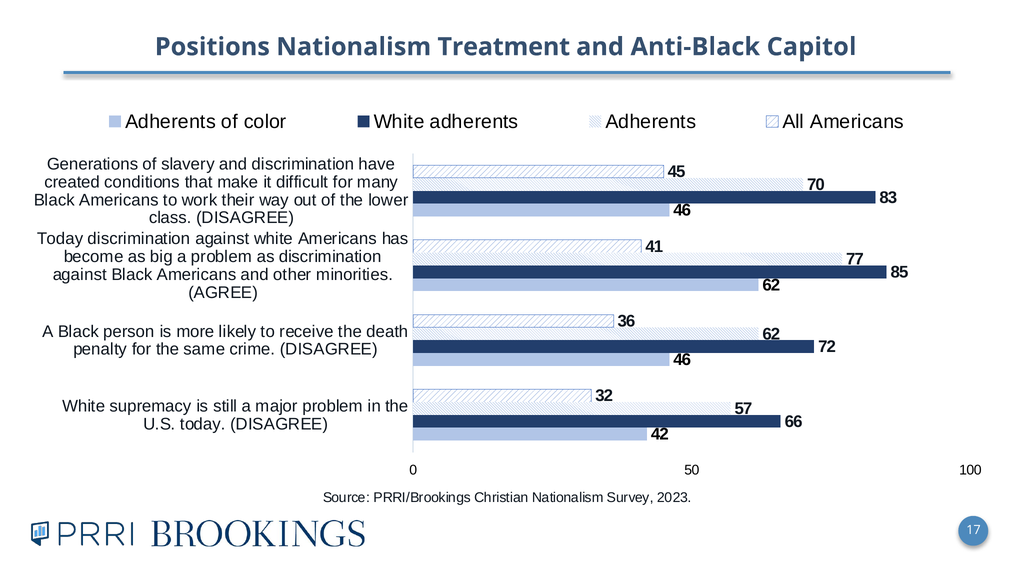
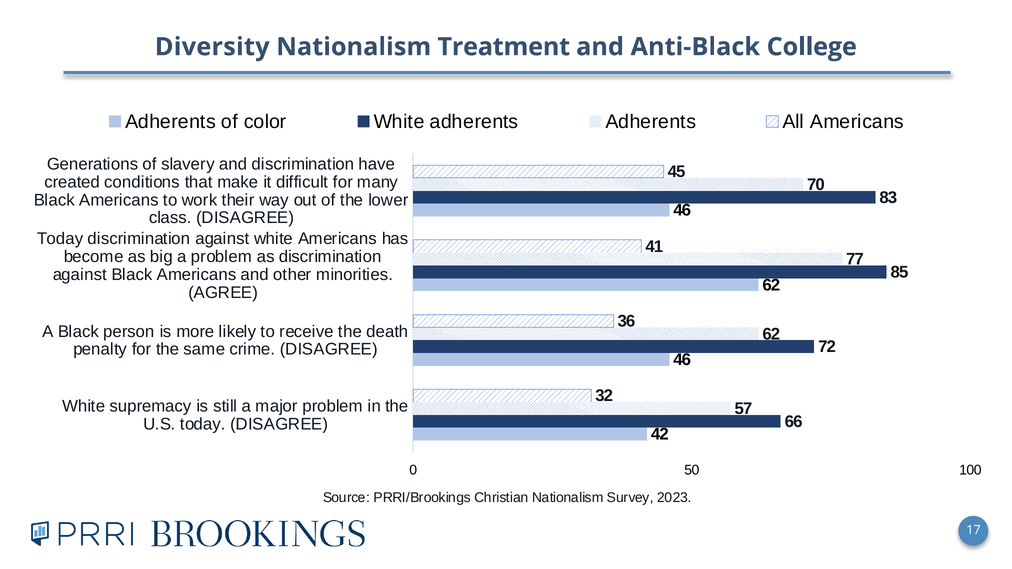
Positions: Positions -> Diversity (212, 47)
Capitol: Capitol -> College (812, 47)
